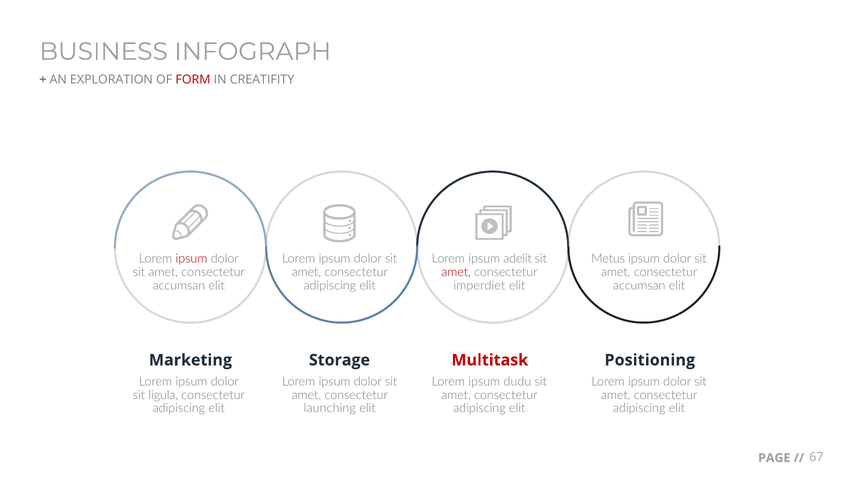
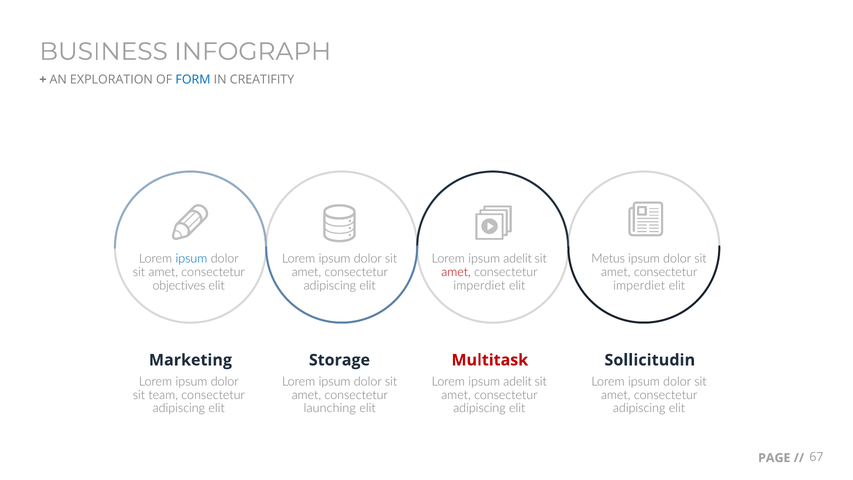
FORM colour: red -> blue (193, 79)
ipsum colour: red -> blue (191, 259)
accumsan: accumsan -> objectives (179, 285)
accumsan: accumsan -> imperdiet (639, 285)
Positioning: Positioning -> Sollicitudin (650, 360)
dudu: dudu -> adelit (518, 382)
ligula: ligula -> team (163, 395)
